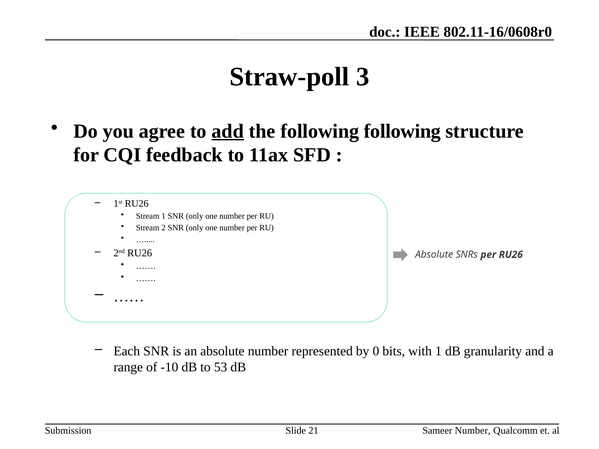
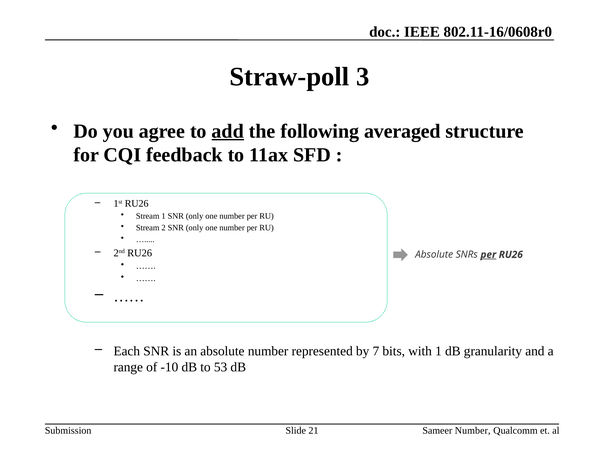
following following: following -> averaged (402, 131)
per underline: none -> present (488, 255)
0: 0 -> 7 (376, 351)
